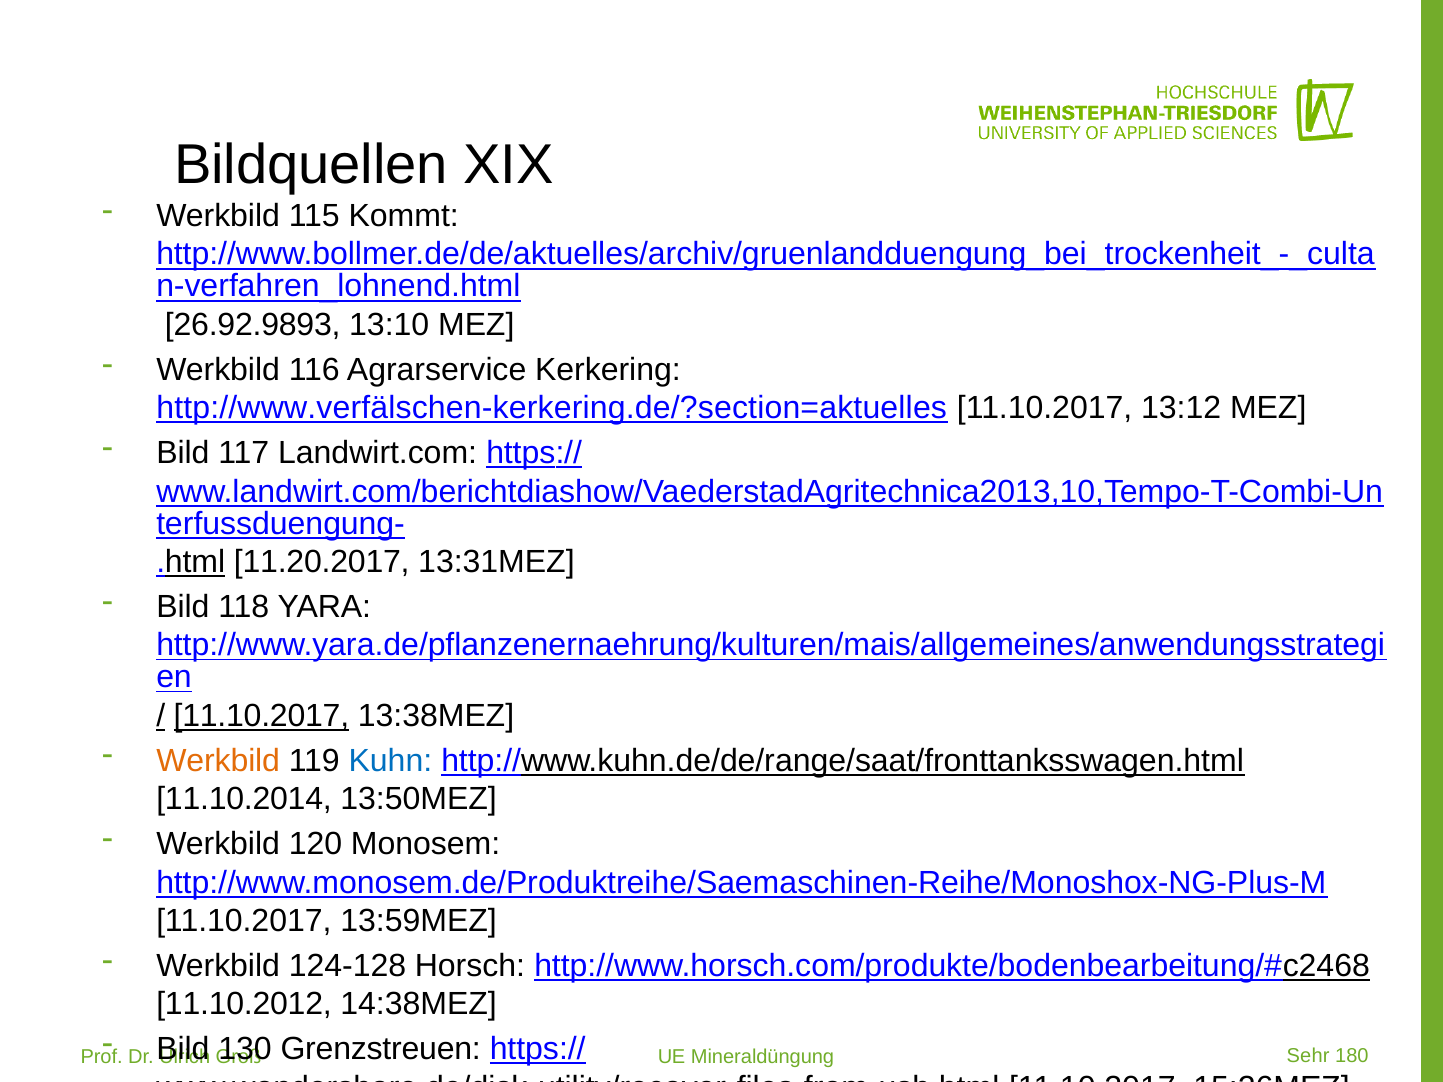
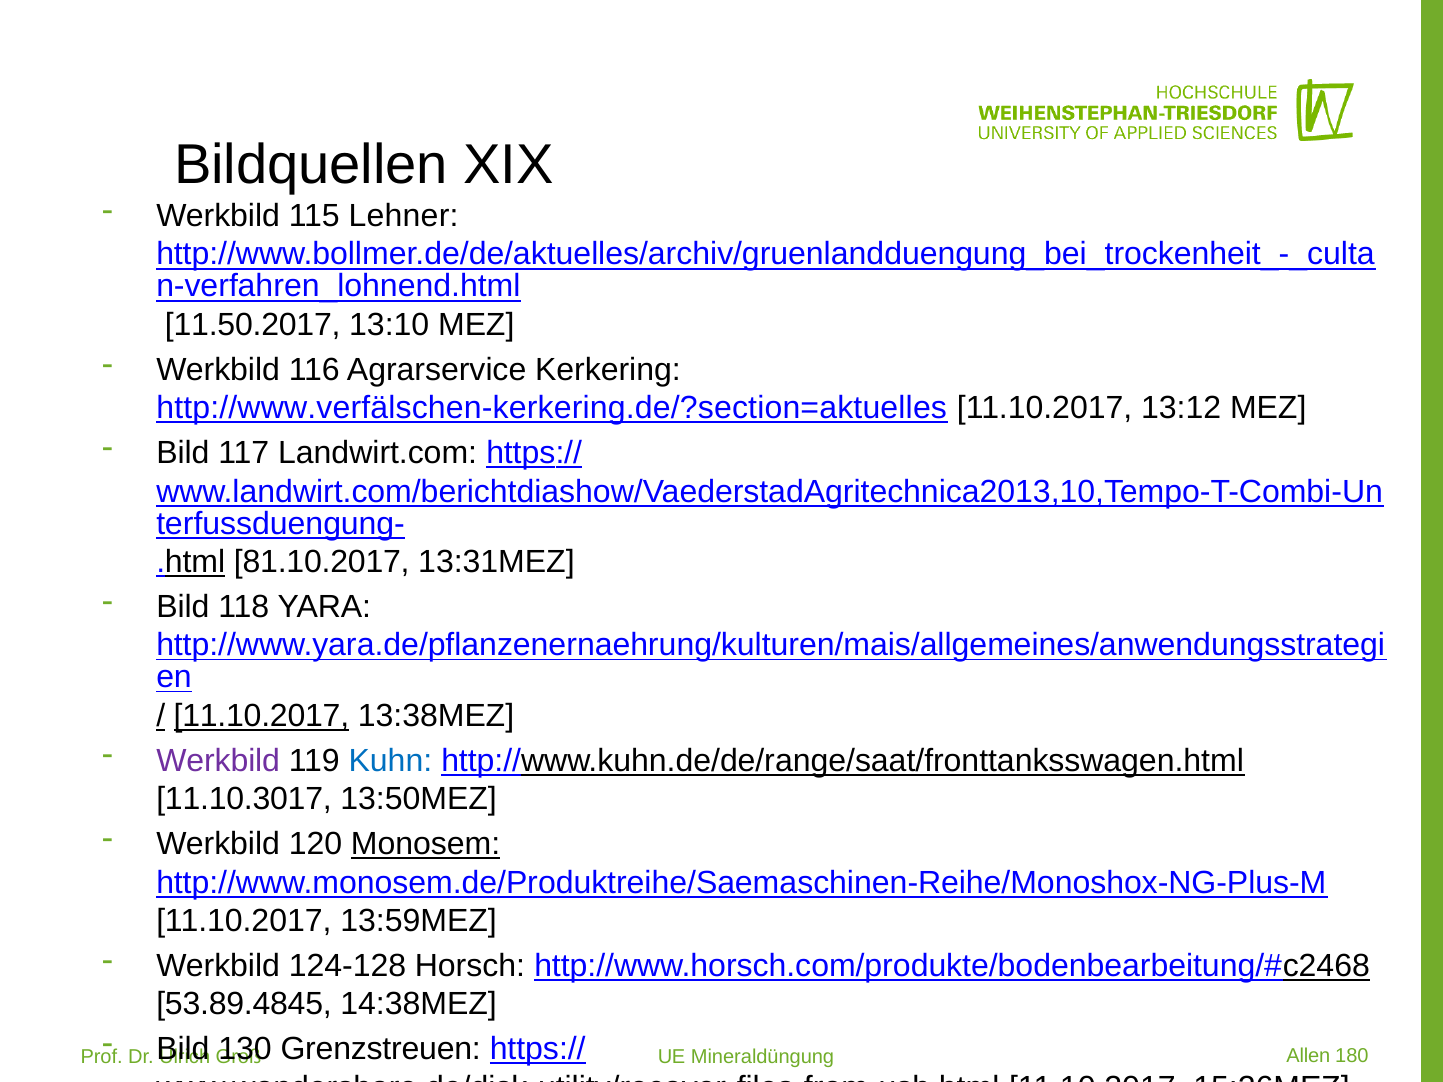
Kommt: Kommt -> Lehner (404, 216)
26.92.9893: 26.92.9893 -> 11.50.2017 (253, 325)
11.20.2017: 11.20.2017 -> 81.10.2017 (322, 562)
Werkbild colour: orange -> purple (218, 761)
11.10.2014: 11.10.2014 -> 11.10.3017 (244, 799)
Monosem underline: none -> present (426, 844)
11.10.2012: 11.10.2012 -> 53.89.4845 (244, 1004)
Sehr: Sehr -> Allen (1308, 1056)
